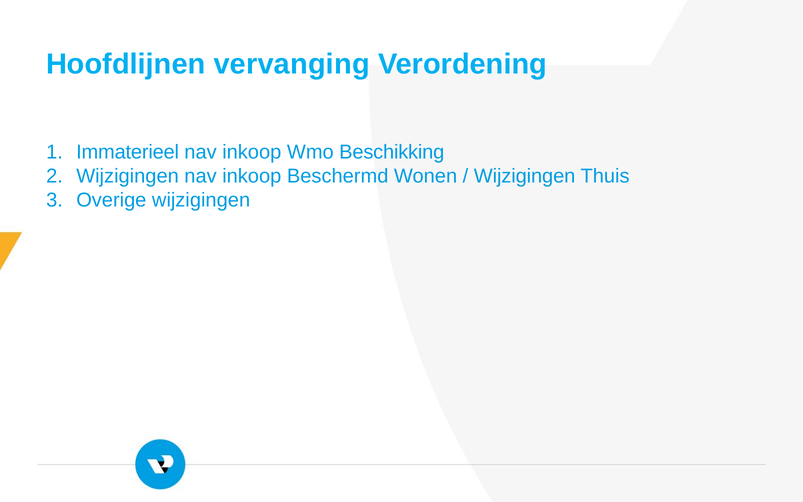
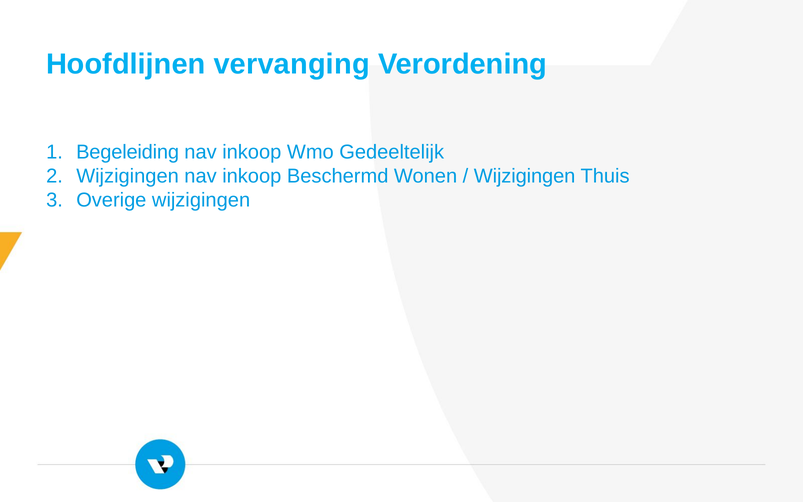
Immaterieel: Immaterieel -> Begeleiding (128, 152)
Beschikking: Beschikking -> Gedeeltelijk (392, 152)
